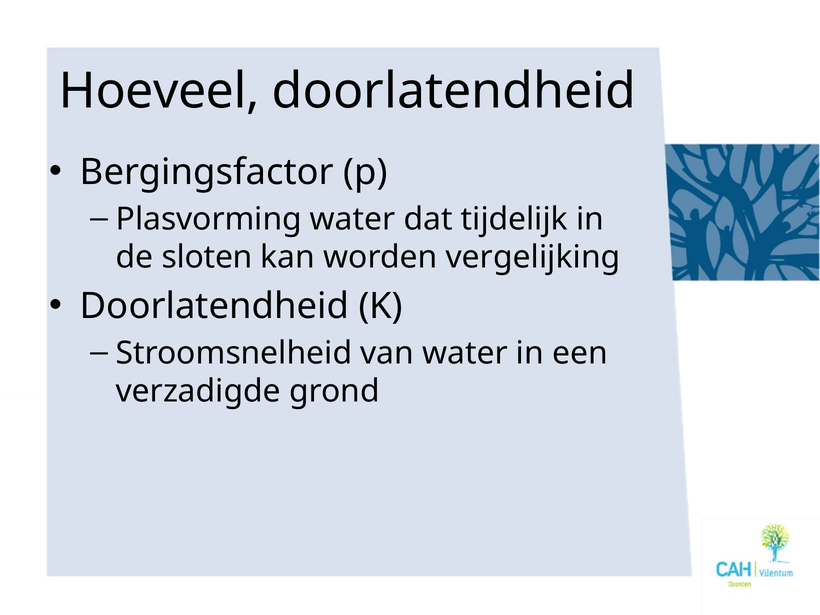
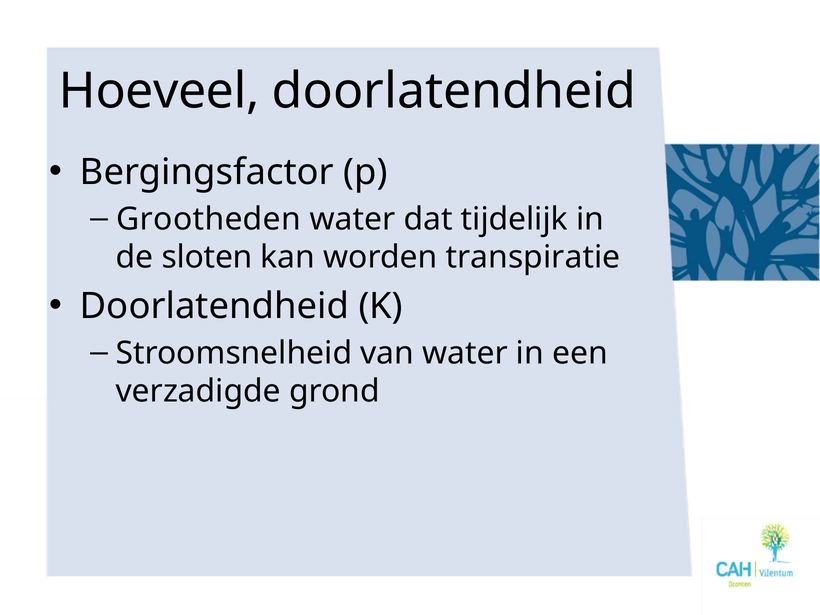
Plasvorming: Plasvorming -> Grootheden (209, 219)
vergelijking: vergelijking -> transpiratie (533, 257)
